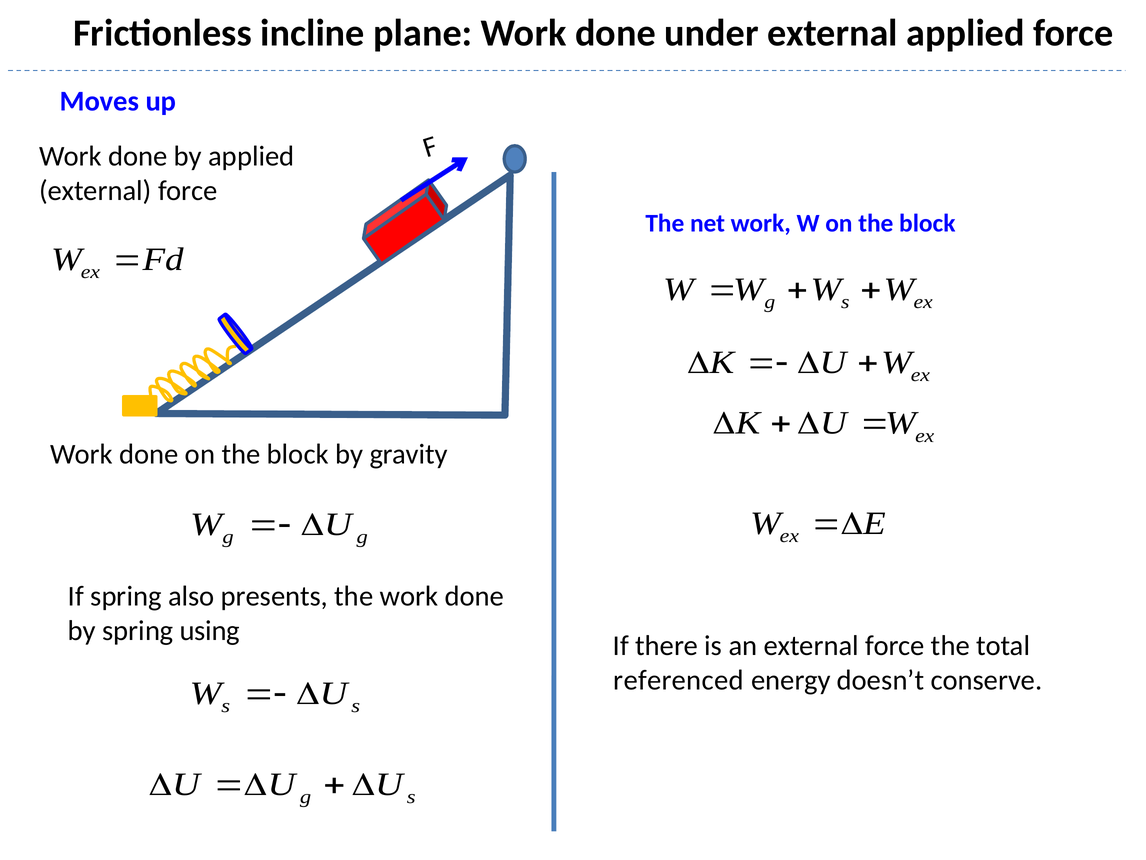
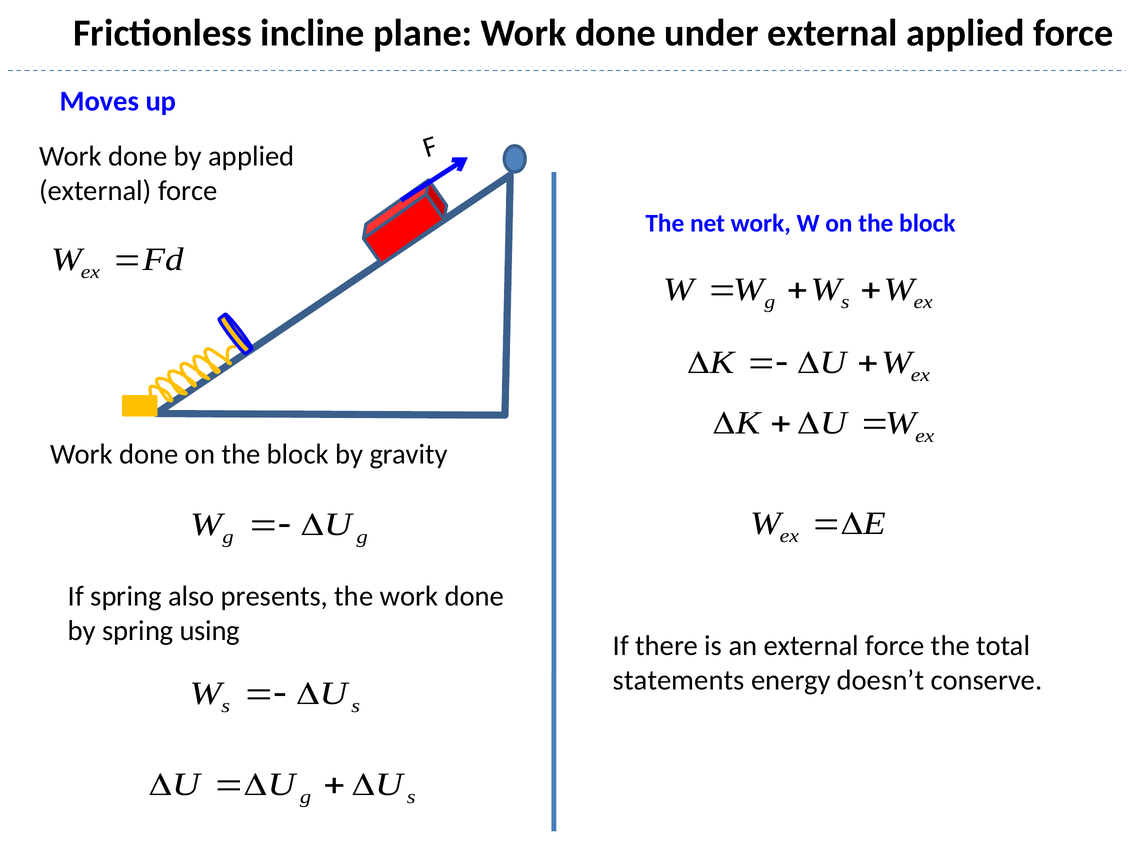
referenced: referenced -> statements (679, 680)
